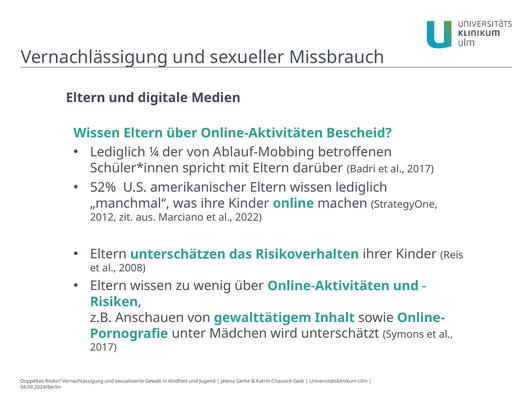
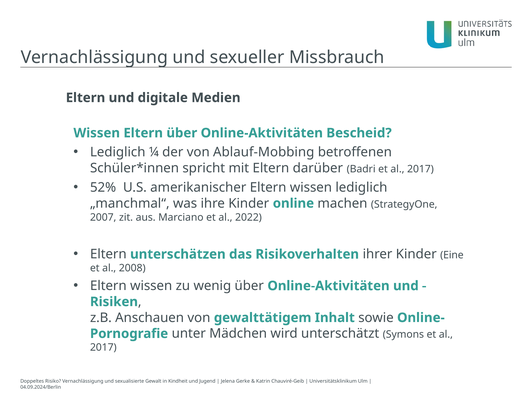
2012: 2012 -> 2007 (103, 217)
Reis: Reis -> Eine (452, 255)
